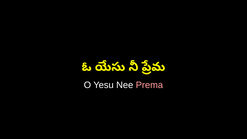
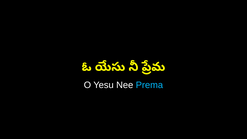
Prema colour: pink -> light blue (149, 85)
